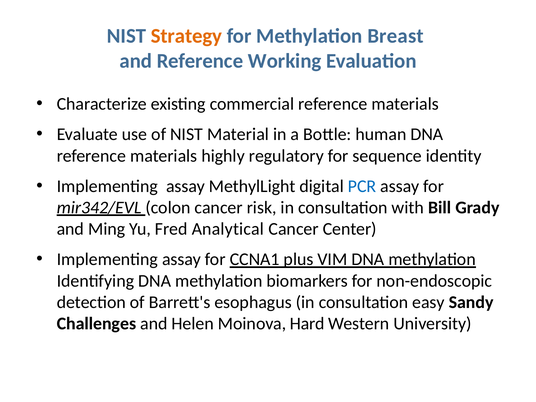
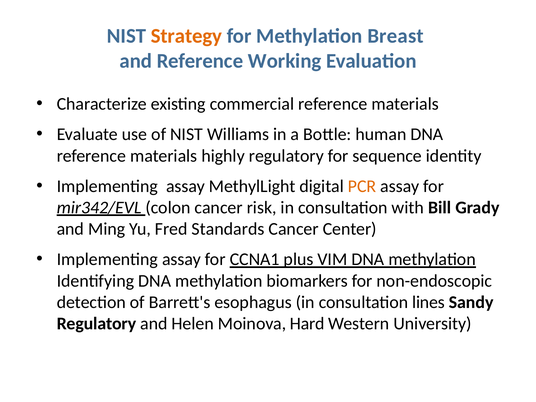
Material: Material -> Williams (238, 134)
PCR colour: blue -> orange (362, 186)
Analytical: Analytical -> Standards (228, 229)
easy: easy -> lines (429, 302)
Challenges: Challenges -> Regulatory (96, 324)
